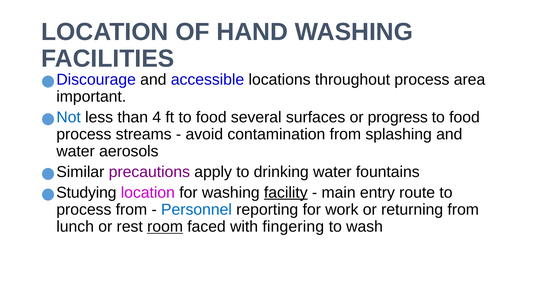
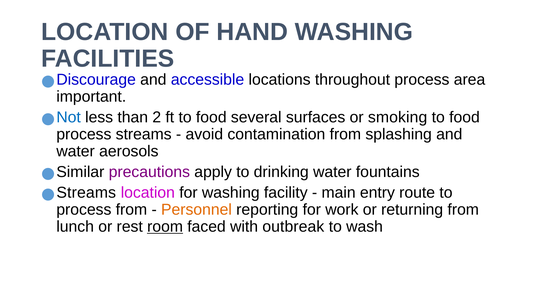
4: 4 -> 2 (157, 117)
progress: progress -> smoking (398, 117)
Studying: Studying -> Streams (86, 192)
facility underline: present -> none (286, 192)
Personnel colour: blue -> orange (196, 209)
fingering: fingering -> outbreak (293, 226)
